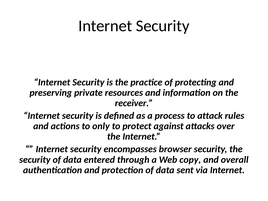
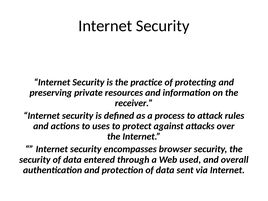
only: only -> uses (101, 126)
copy: copy -> used (190, 160)
